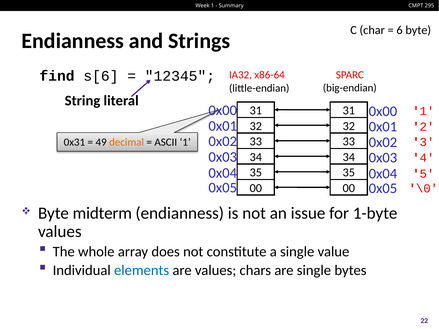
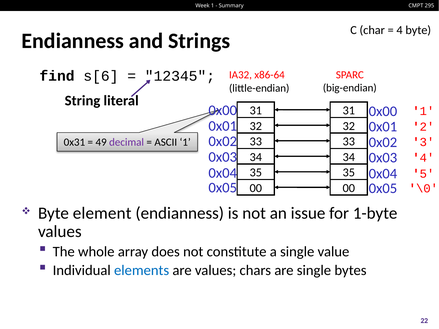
6: 6 -> 4 (400, 30)
decimal colour: orange -> purple (127, 142)
midterm: midterm -> element (102, 213)
